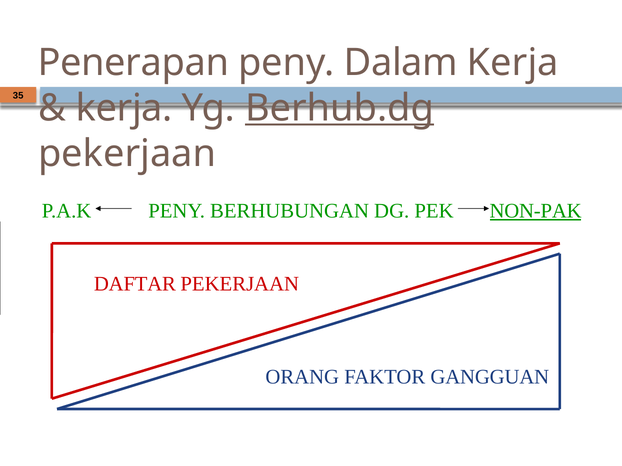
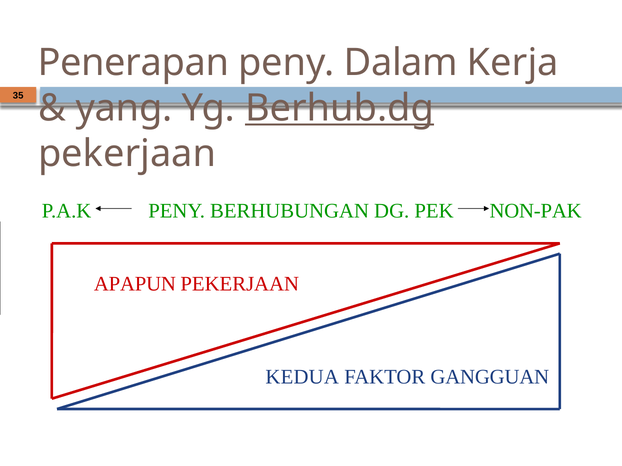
kerja: kerja -> yang (124, 108)
NON-PAK underline: present -> none (536, 211)
DAFTAR: DAFTAR -> APAPUN (135, 284)
ORANG: ORANG -> KEDUA (302, 377)
